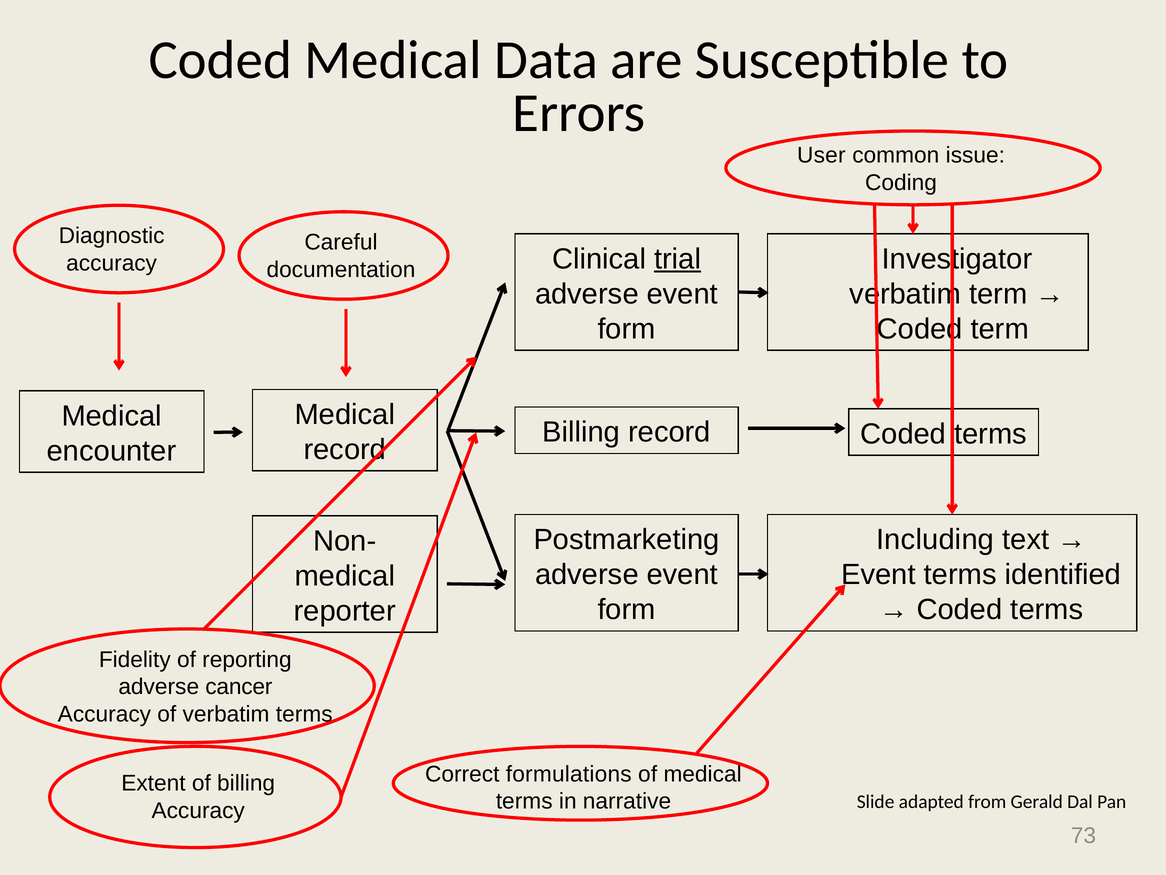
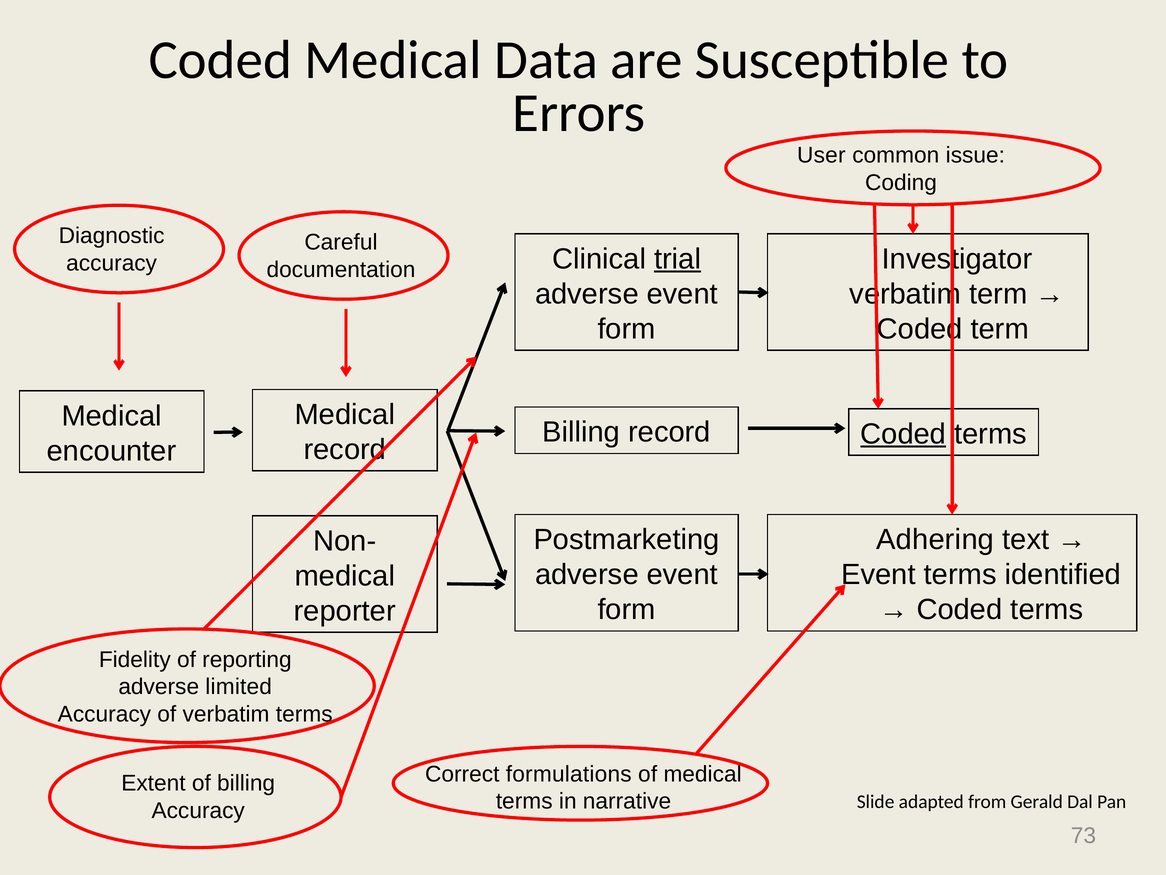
Coded underline: none -> present (903, 434)
Including: Including -> Adhering (935, 540)
cancer: cancer -> limited (239, 687)
